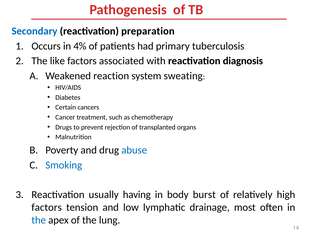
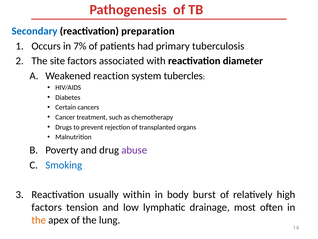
4%: 4% -> 7% (80, 46)
like: like -> site (57, 61)
diagnosis: diagnosis -> diameter (243, 61)
sweating: sweating -> tubercles (183, 76)
abuse colour: blue -> purple (134, 150)
having: having -> within (137, 194)
the colour: blue -> orange (39, 220)
